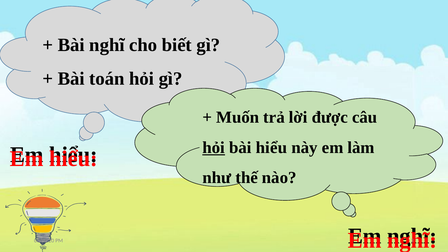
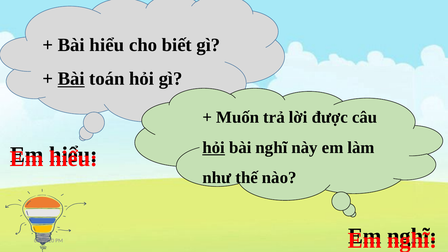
Bài nghĩ: nghĩ -> hiểu (107, 45)
Bài underline: none -> present (71, 79)
bài hiểu: hiểu -> nghĩ (272, 148)
